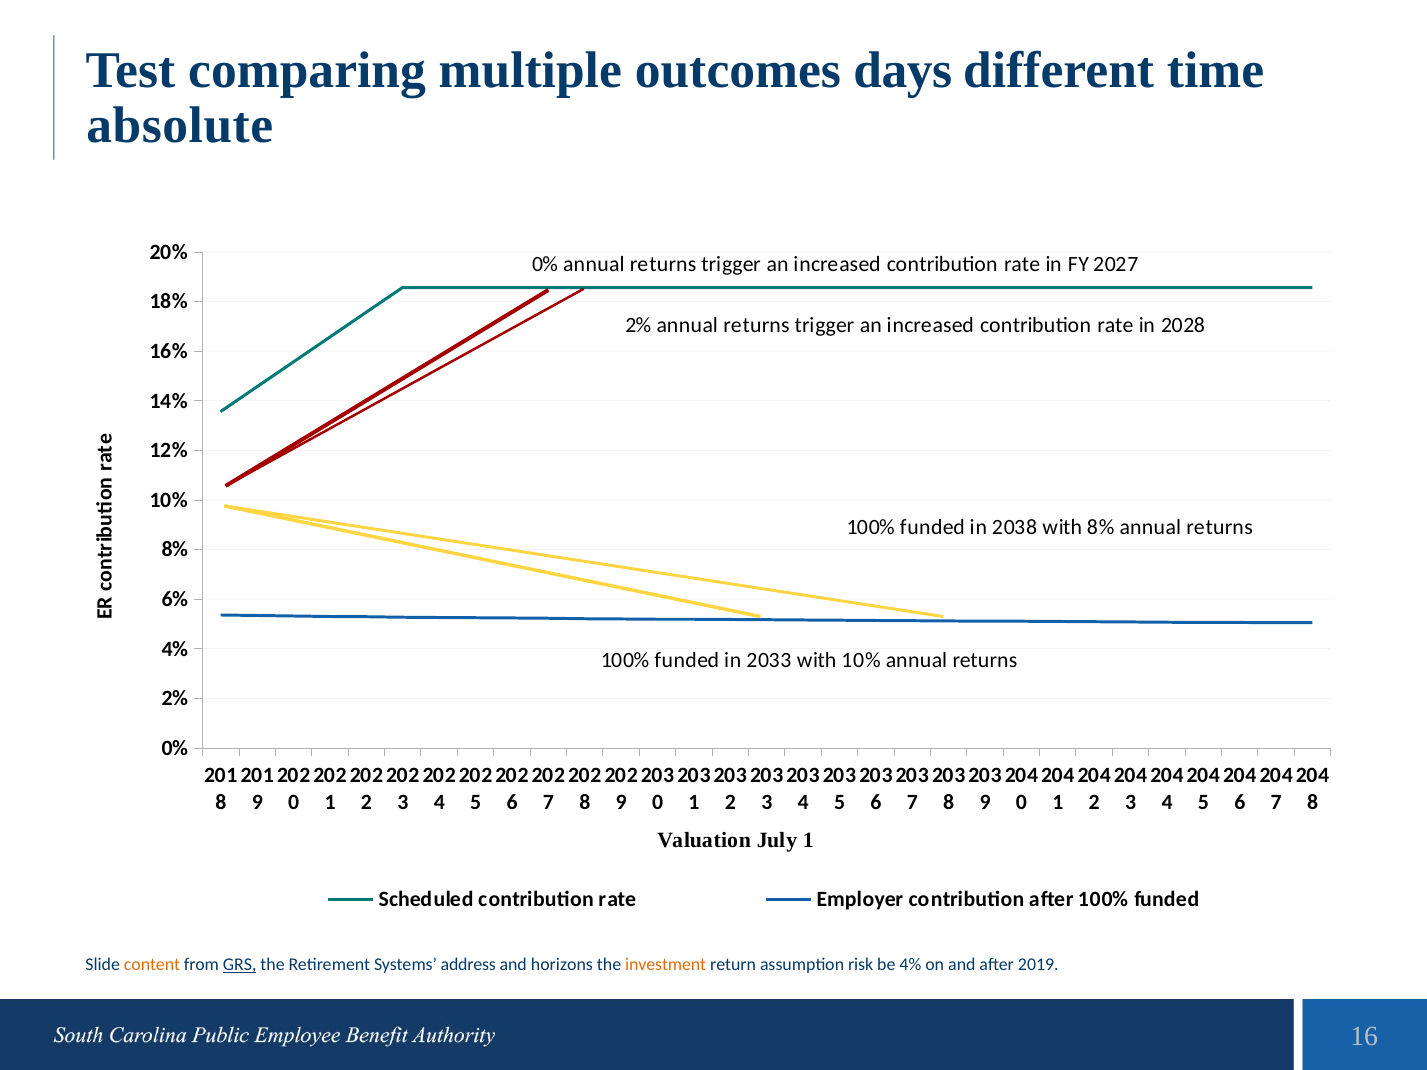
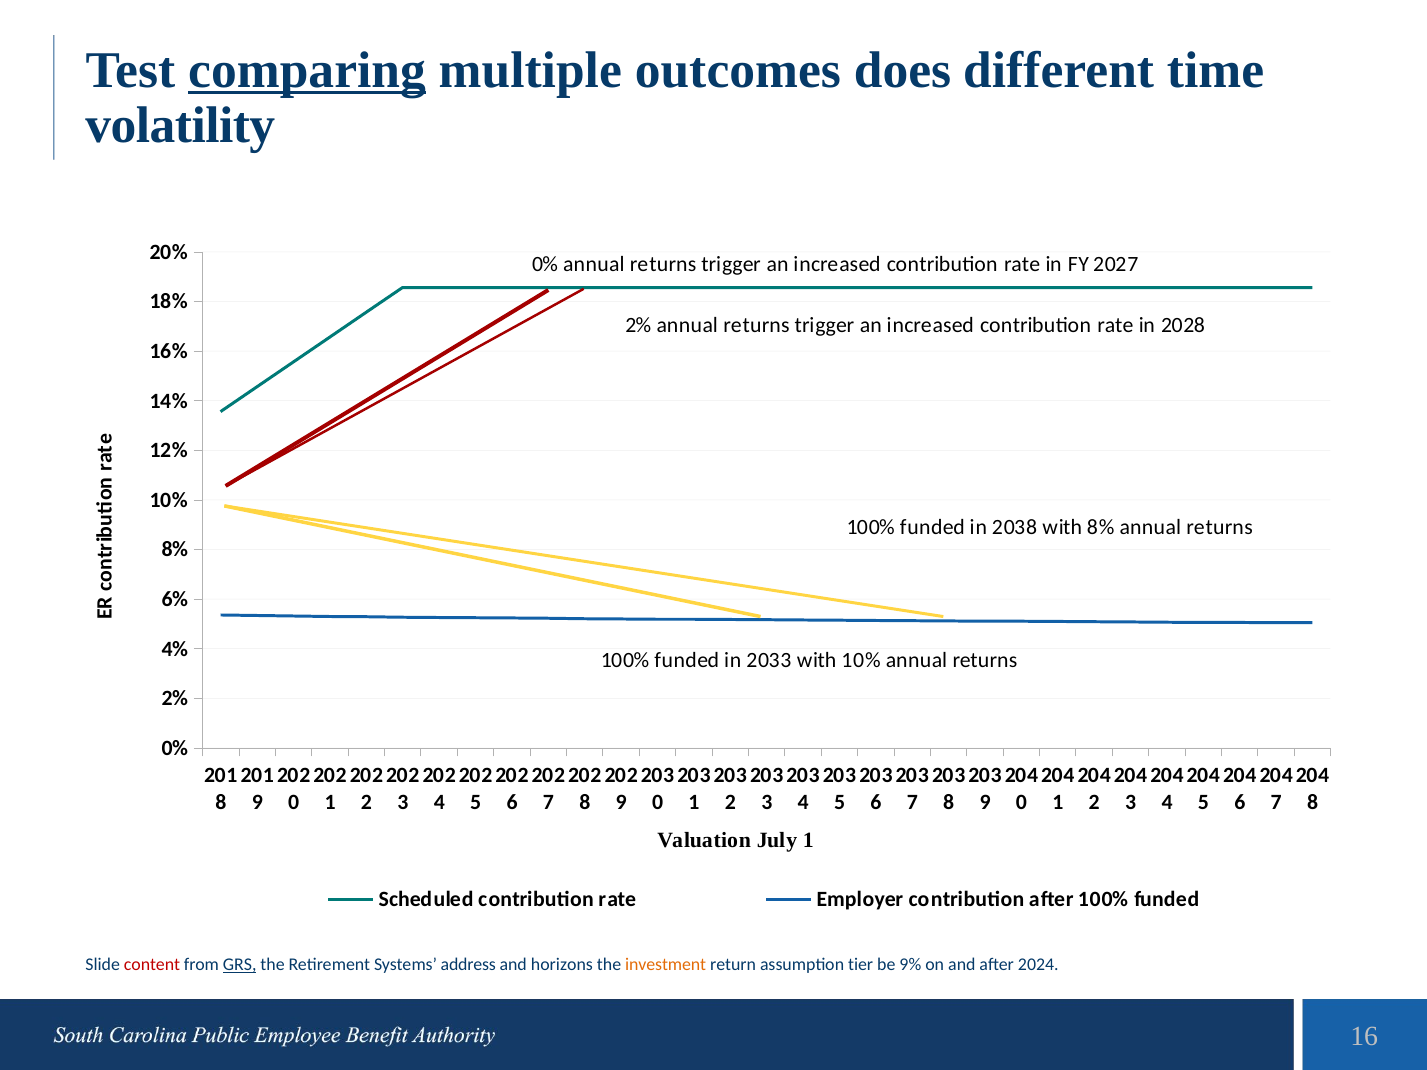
comparing underline: none -> present (307, 70)
days: days -> does (903, 70)
absolute: absolute -> volatility (180, 126)
content colour: orange -> red (152, 965)
risk: risk -> tier (861, 965)
be 4%: 4% -> 9% (910, 965)
2019: 2019 -> 2024 (1038, 965)
